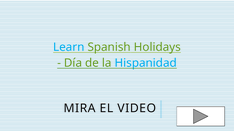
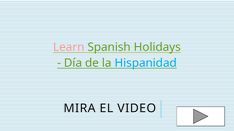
Learn colour: light blue -> pink (69, 47)
